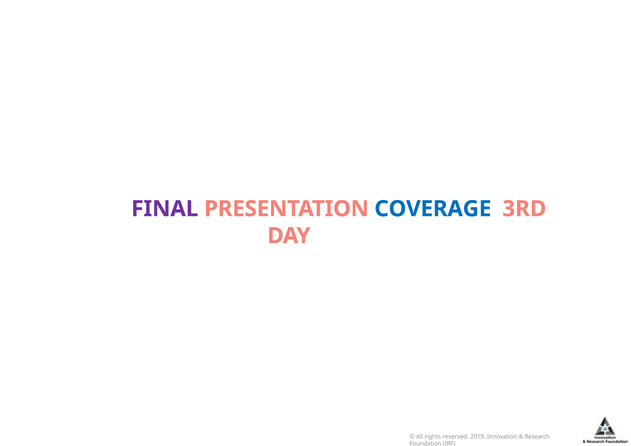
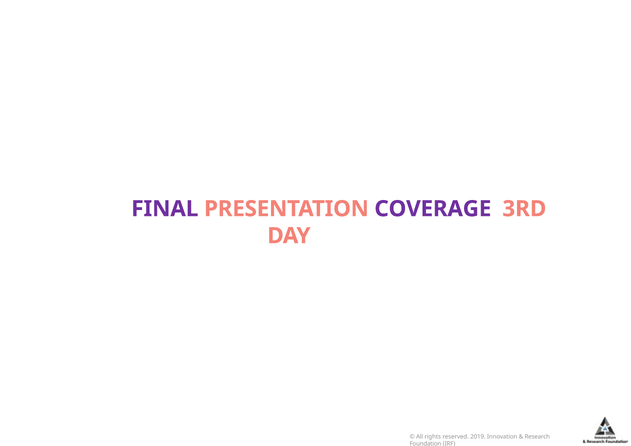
COVERAGE colour: blue -> purple (433, 209)
